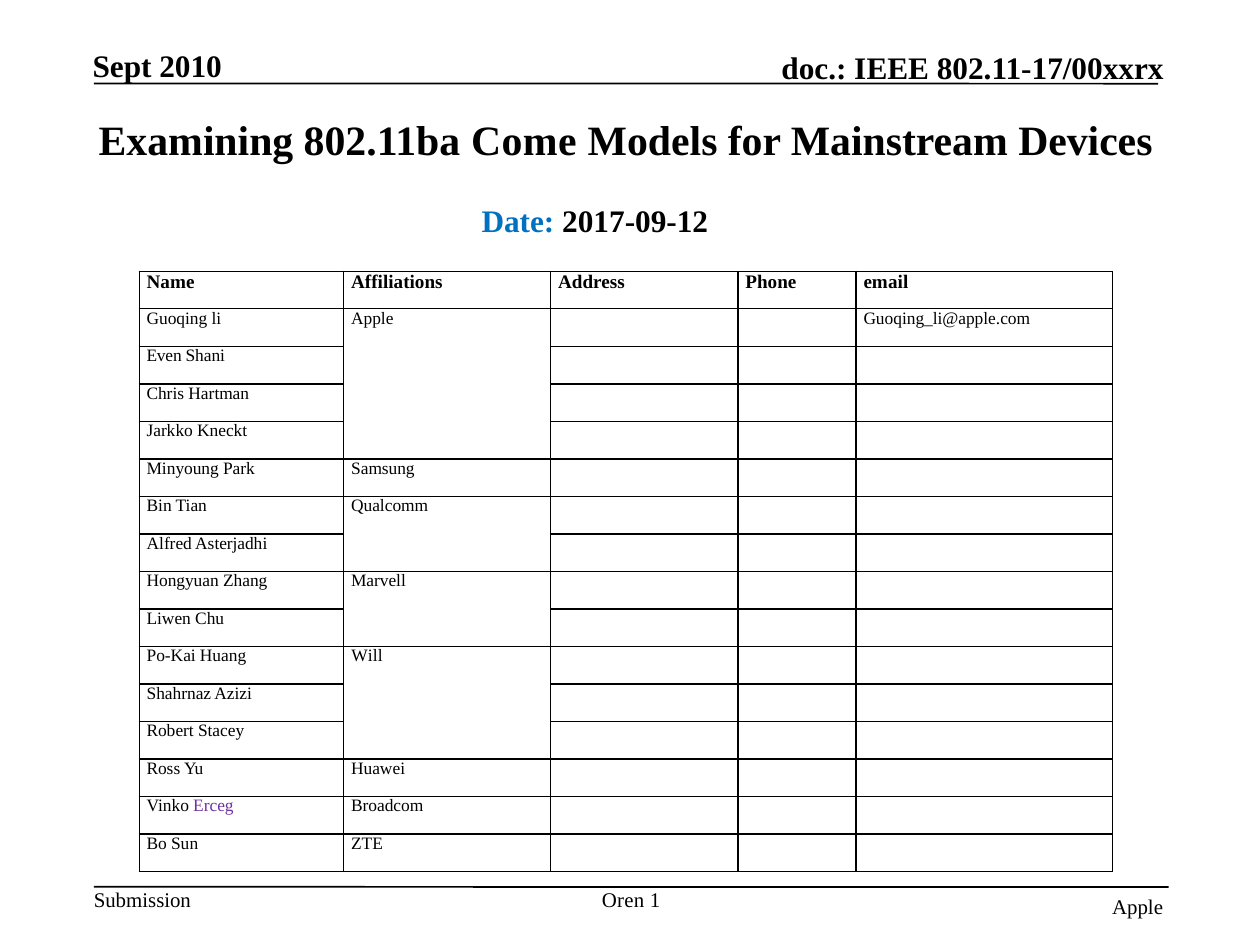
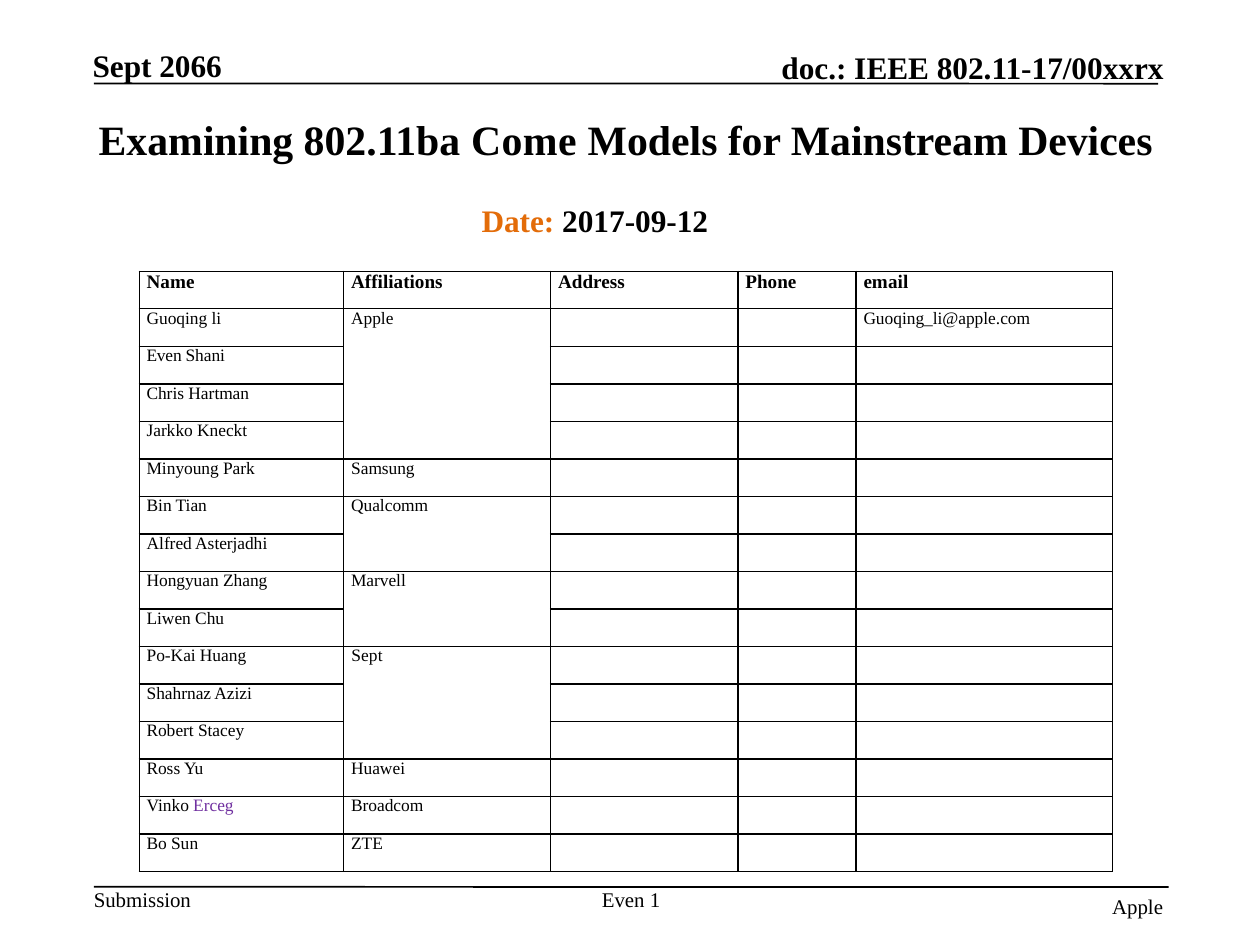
2010: 2010 -> 2066 (191, 67)
Date colour: blue -> orange (518, 222)
Huang Will: Will -> Sept (367, 656)
Oren: Oren -> Even (623, 901)
